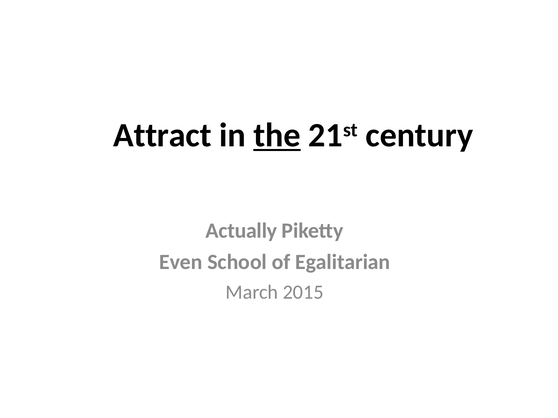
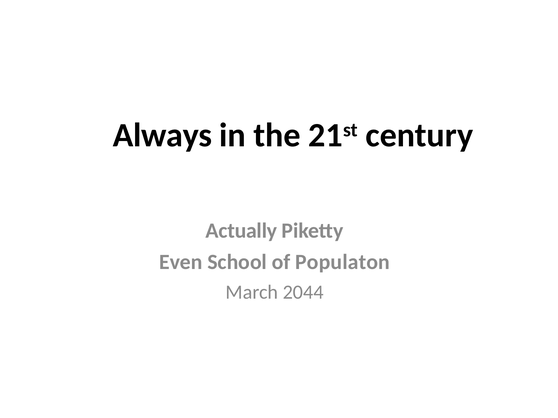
Attract: Attract -> Always (162, 136)
the underline: present -> none (277, 136)
Egalitarian: Egalitarian -> Populaton (343, 262)
2015: 2015 -> 2044 (303, 292)
